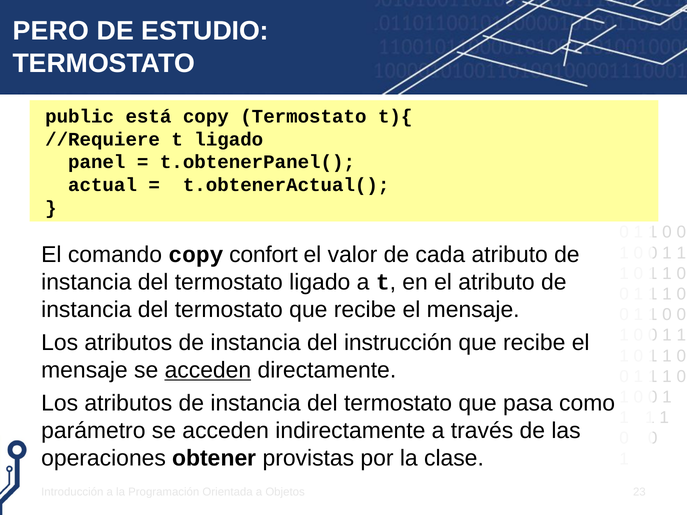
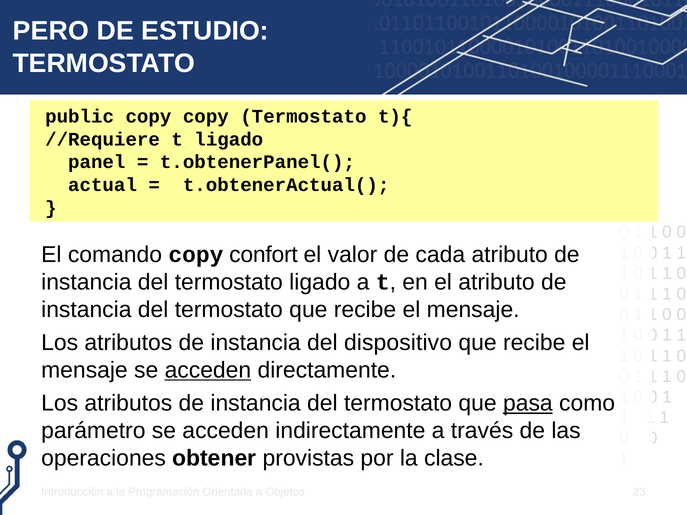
public está: está -> copy (148, 116)
instrucción: instrucción -> dispositivo (398, 343)
pasa underline: none -> present (528, 404)
